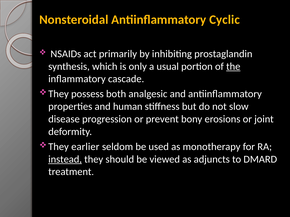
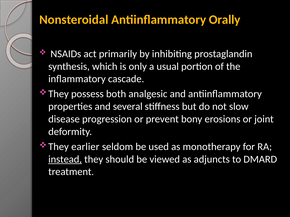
Cyclic: Cyclic -> Orally (225, 20)
the underline: present -> none (233, 67)
human: human -> several (128, 107)
